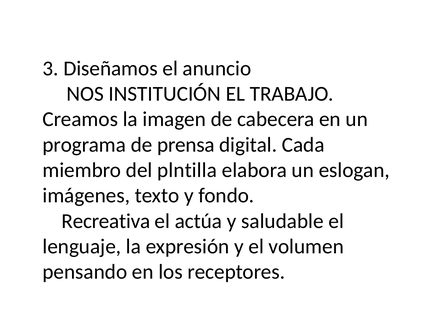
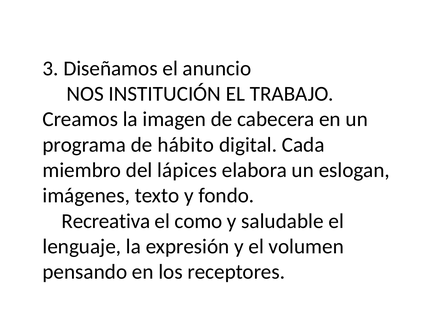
prensa: prensa -> hábito (186, 145)
plntilla: plntilla -> lápices (187, 170)
actúa: actúa -> como (198, 221)
